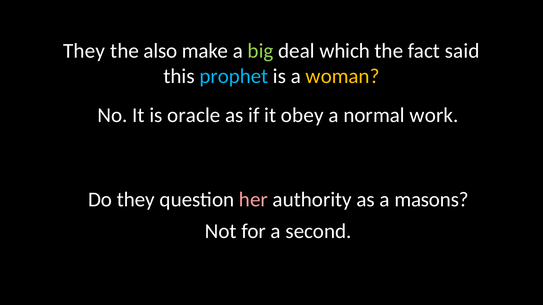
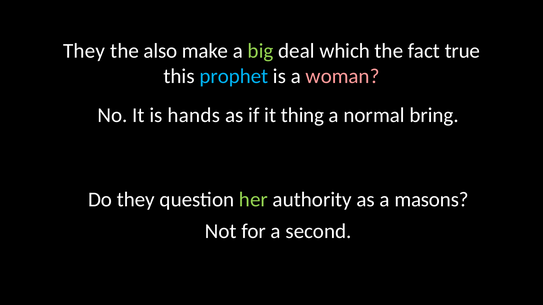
said: said -> true (462, 51)
woman colour: yellow -> pink (343, 76)
oracle: oracle -> hands (194, 115)
obey: obey -> thing (303, 115)
work: work -> bring (434, 115)
her colour: pink -> light green (253, 200)
